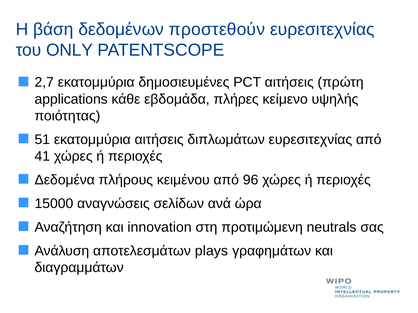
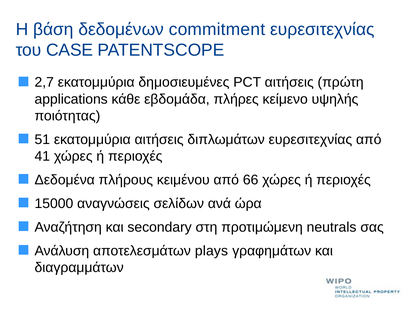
προστεθούν: προστεθούν -> commitment (217, 29)
ONLY: ONLY -> CASE (70, 50)
96: 96 -> 66 (251, 180)
innovation: innovation -> secondary (160, 227)
